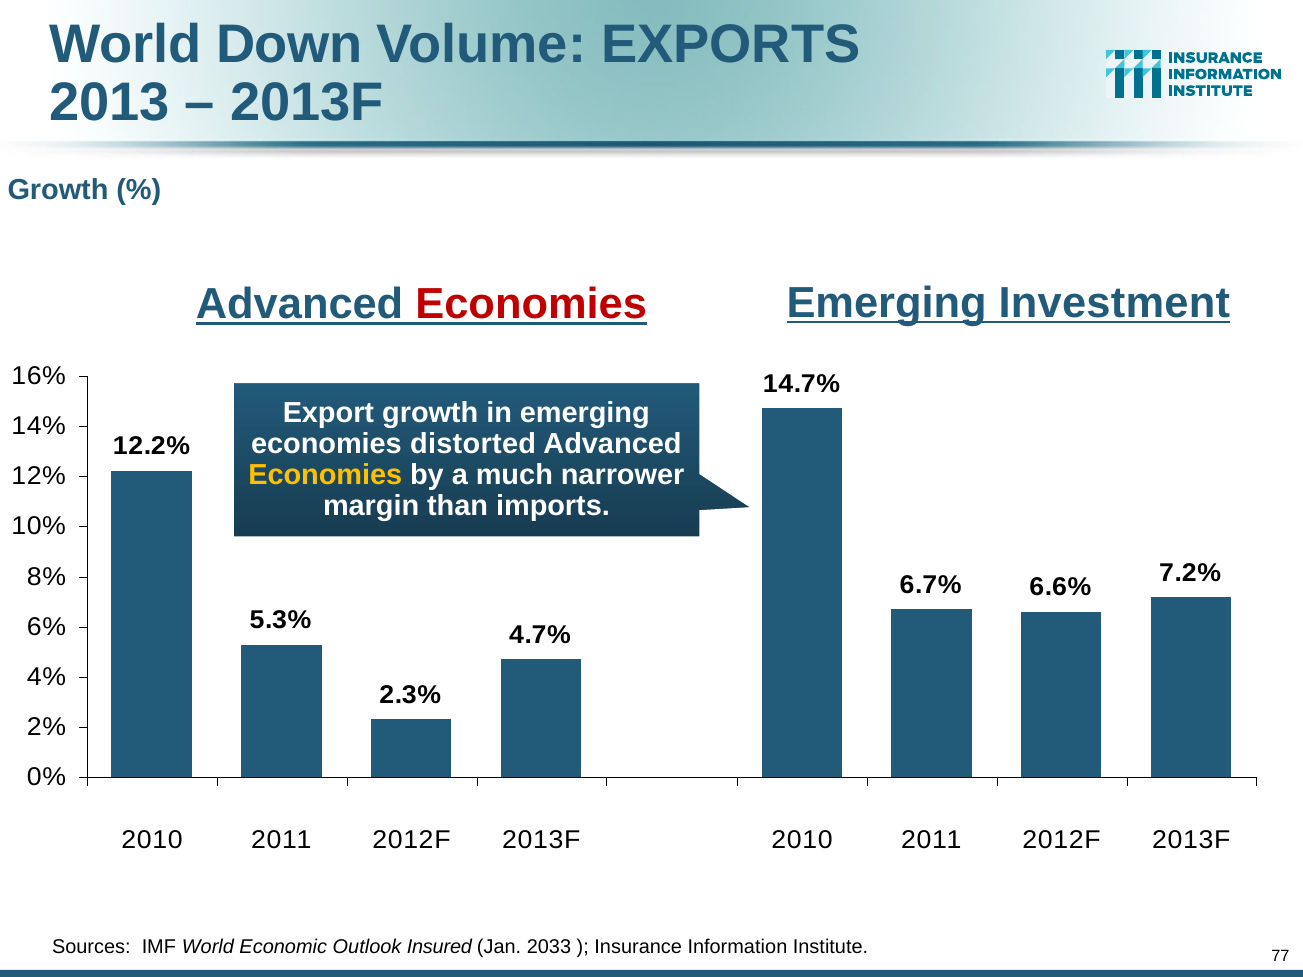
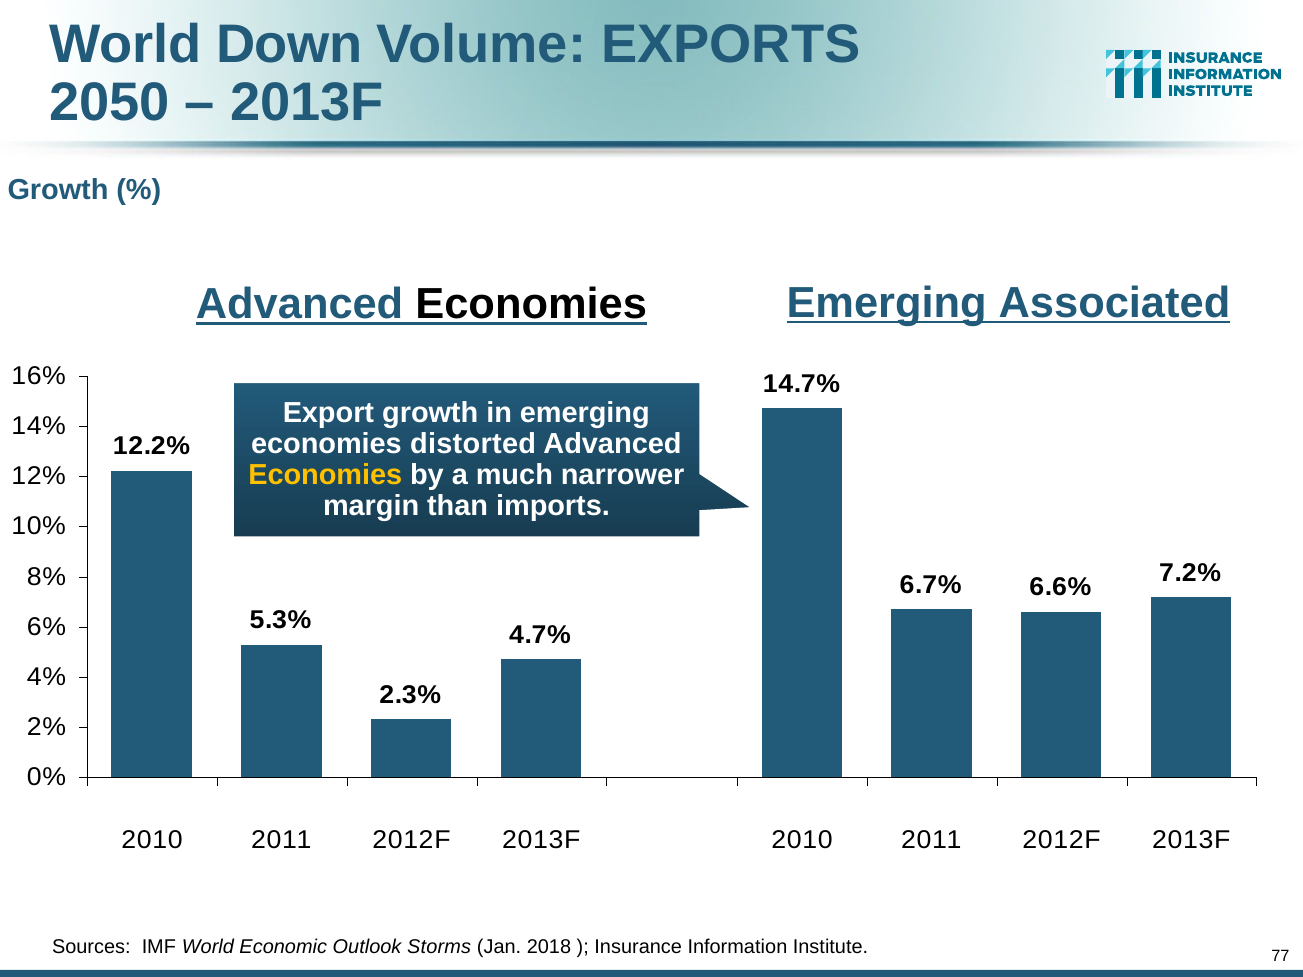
2013: 2013 -> 2050 (109, 103)
Economies colour: red -> black (531, 305)
Investment: Investment -> Associated (1114, 303)
Insured: Insured -> Storms (439, 947)
2033: 2033 -> 2018 (549, 947)
